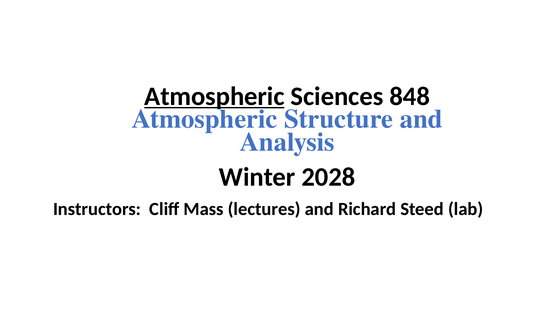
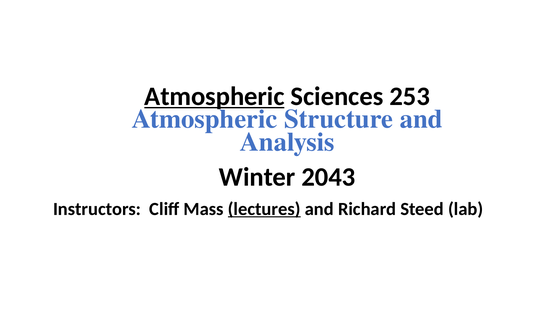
848: 848 -> 253 (410, 96)
2028: 2028 -> 2043 (328, 178)
lectures underline: none -> present (264, 209)
